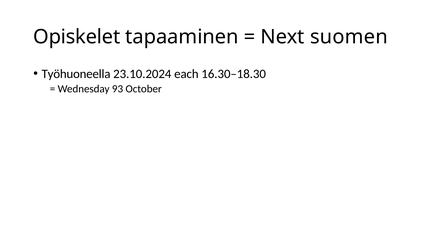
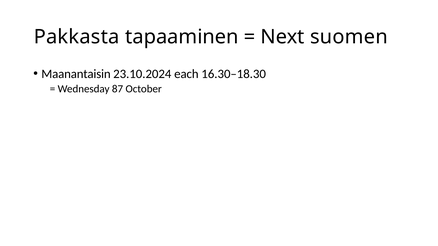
Opiskelet: Opiskelet -> Pakkasta (77, 37)
Työhuoneella: Työhuoneella -> Maanantaisin (76, 74)
93: 93 -> 87 (118, 89)
